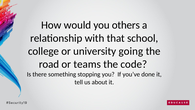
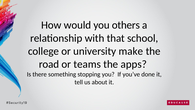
going: going -> make (131, 51)
code: code -> apps (134, 64)
